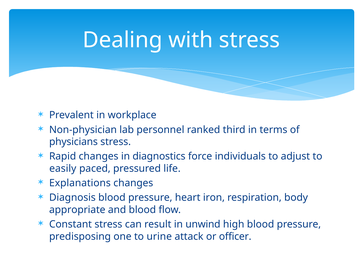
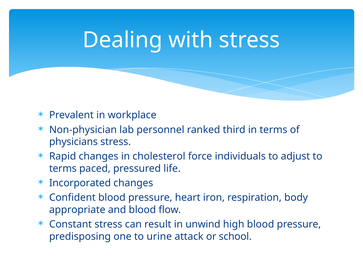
diagnostics: diagnostics -> cholesterol (159, 156)
easily: easily -> terms (63, 168)
Explanations: Explanations -> Incorporated (80, 183)
Diagnosis: Diagnosis -> Confident (72, 197)
officer: officer -> school (235, 236)
